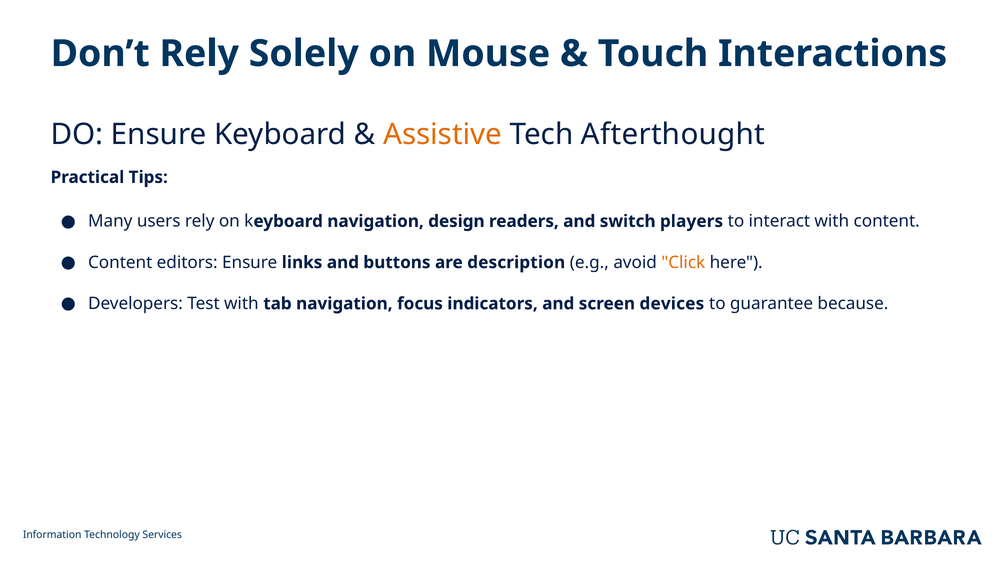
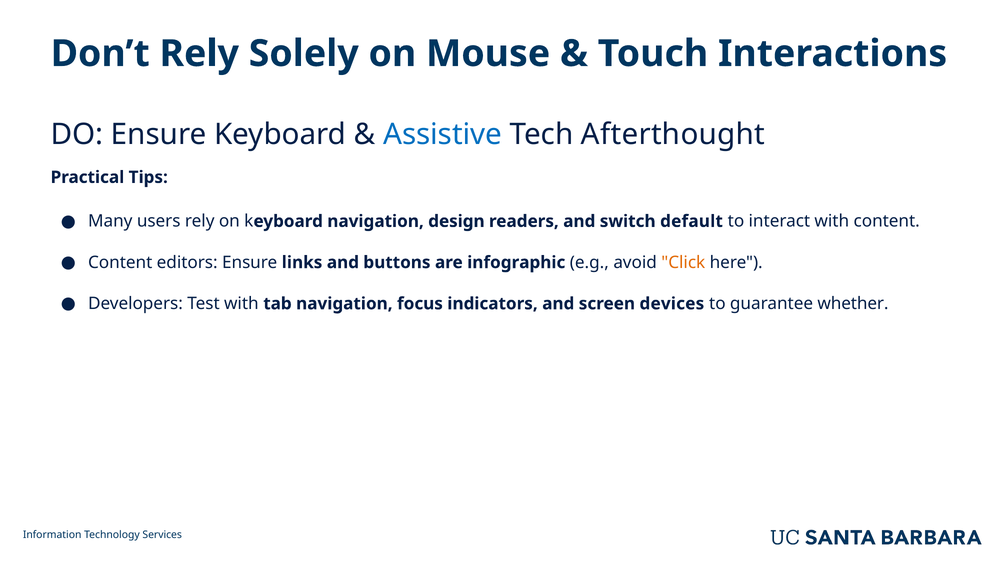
Assistive colour: orange -> blue (443, 134)
players: players -> default (691, 221)
description: description -> infographic (516, 262)
because: because -> whether (853, 304)
